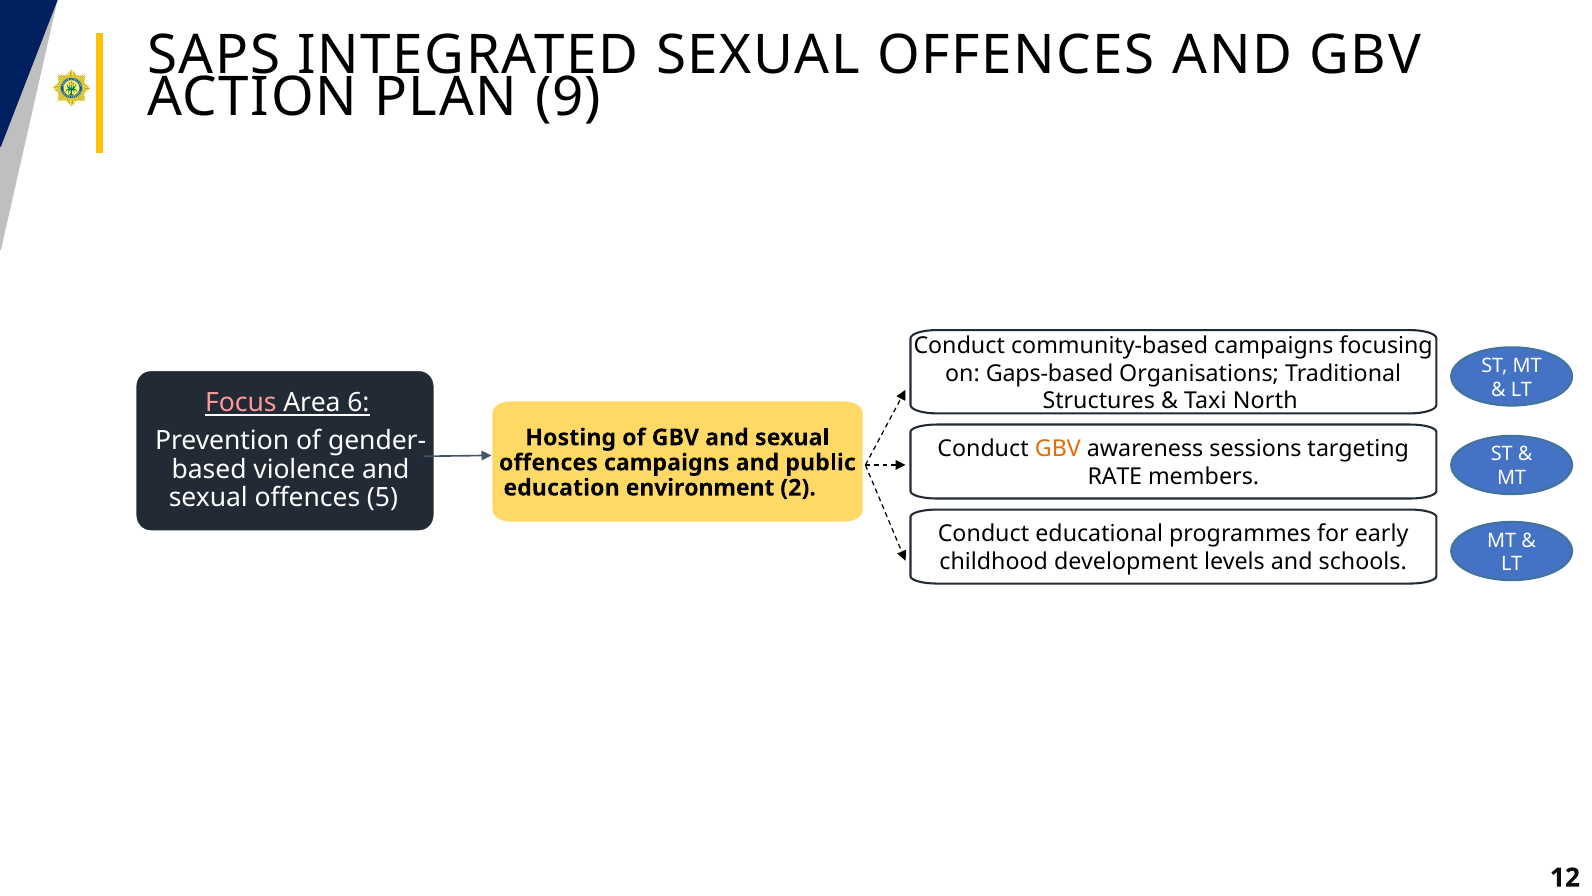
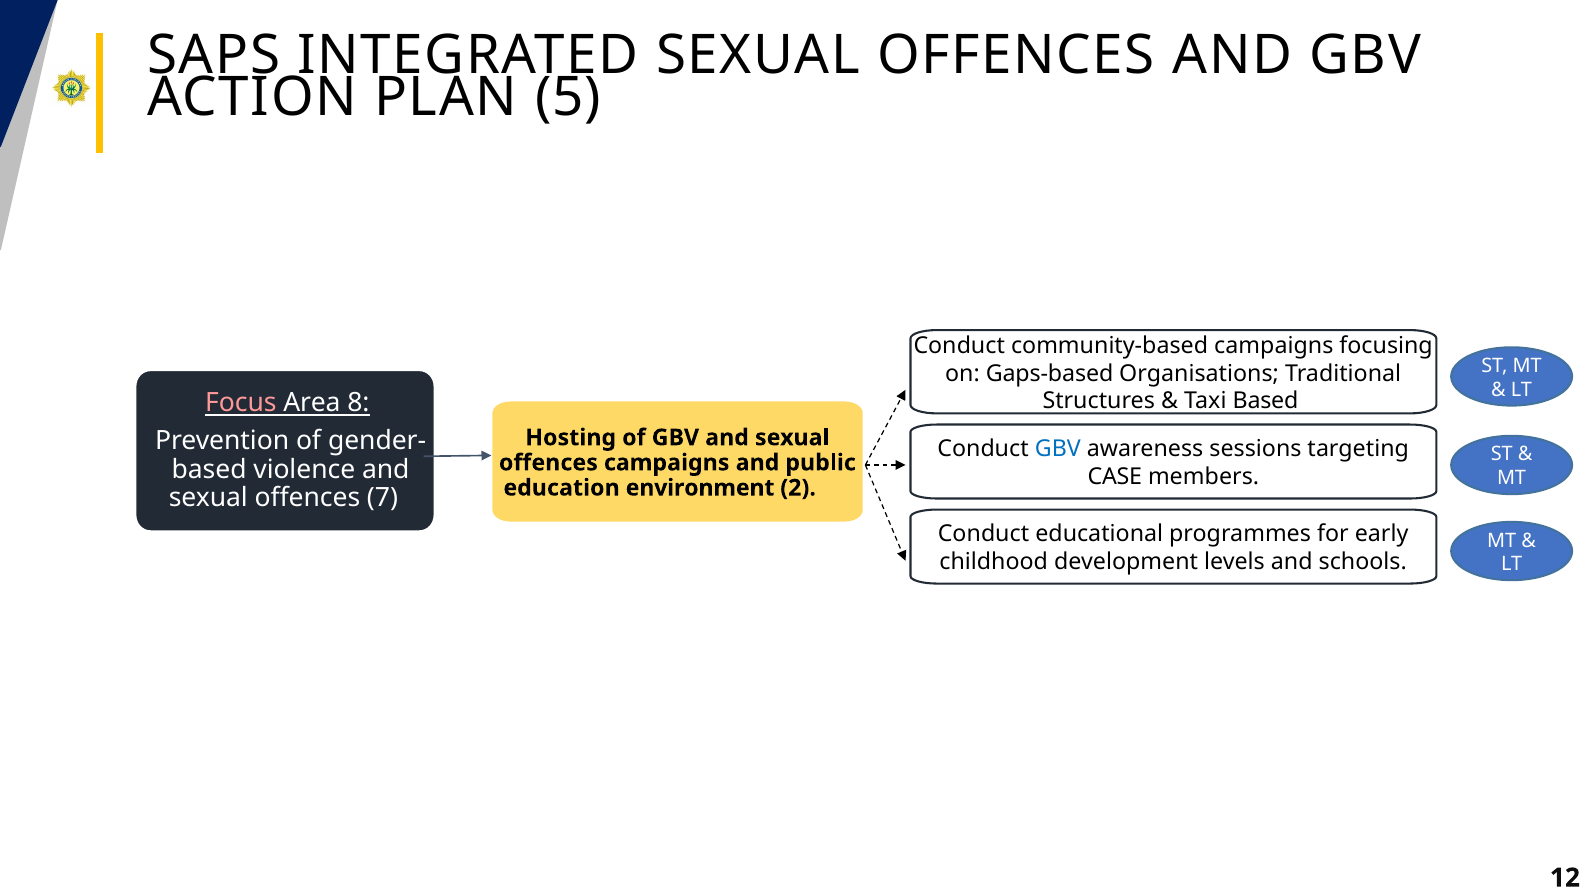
9: 9 -> 5 (568, 98)
Taxi North: North -> Based (1265, 401)
6: 6 -> 8 (358, 403)
GBV colour: orange -> blue (1058, 449)
RATE: RATE -> CASE (1115, 477)
5: 5 -> 7 (383, 498)
